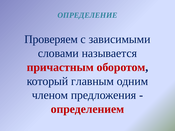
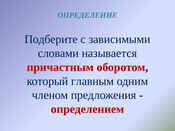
Проверяем: Проверяем -> Подберите (51, 39)
